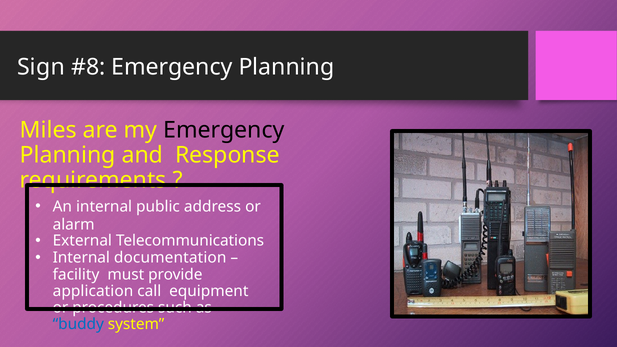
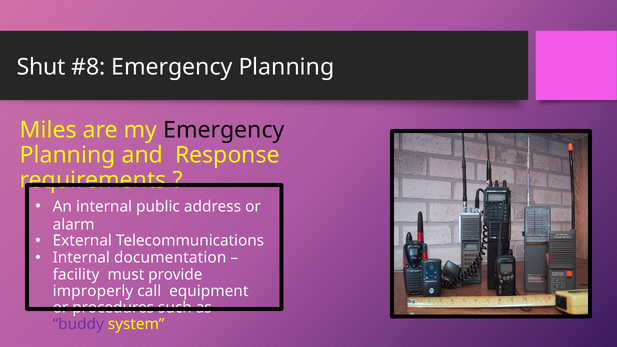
Sign: Sign -> Shut (41, 67)
application: application -> improperly (93, 291)
buddy colour: blue -> purple (78, 324)
